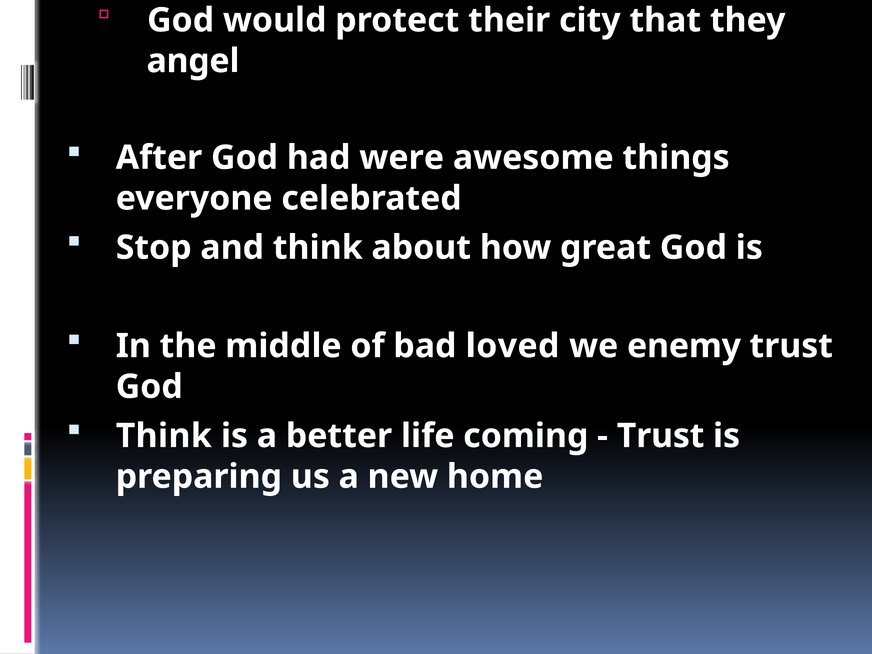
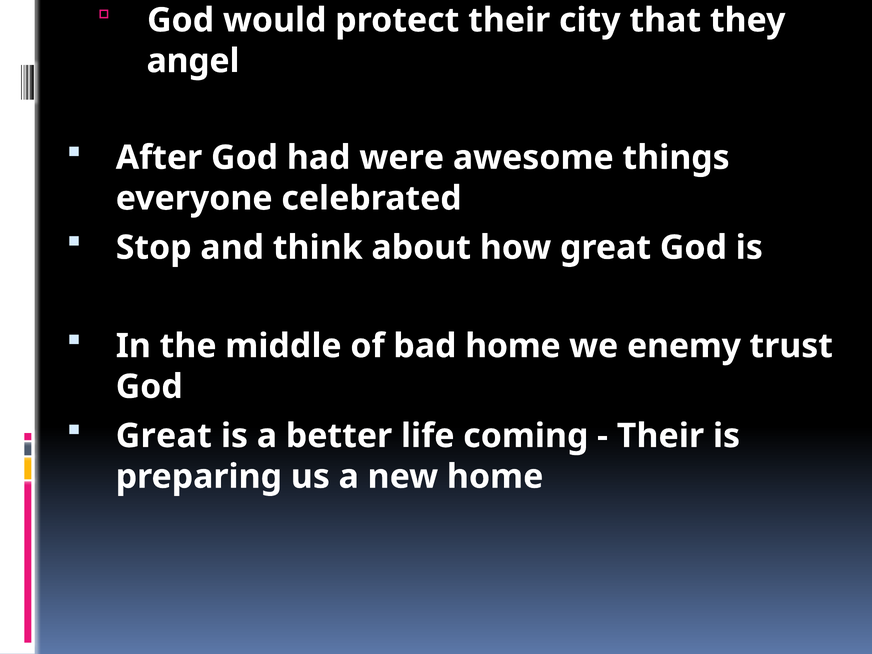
bad loved: loved -> home (513, 346)
Think: Think -> Great (164, 436)
Trust: Trust -> Their (660, 436)
